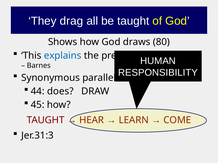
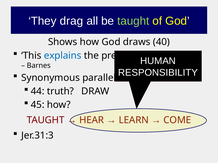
taught colour: white -> light green (133, 21)
80: 80 -> 40 (161, 42)
does: does -> truth (60, 92)
